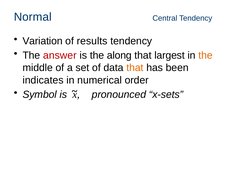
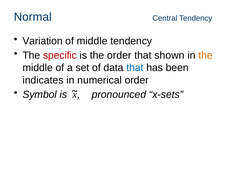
of results: results -> middle (92, 41)
answer: answer -> specific (60, 55)
the along: along -> order (119, 55)
largest: largest -> shown (169, 55)
that colour: orange -> blue (135, 67)
